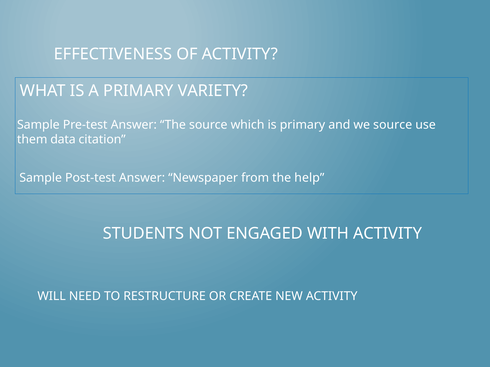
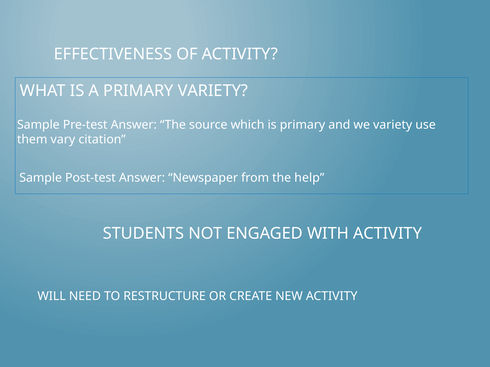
we source: source -> variety (393, 125)
data: data -> vary (63, 140)
